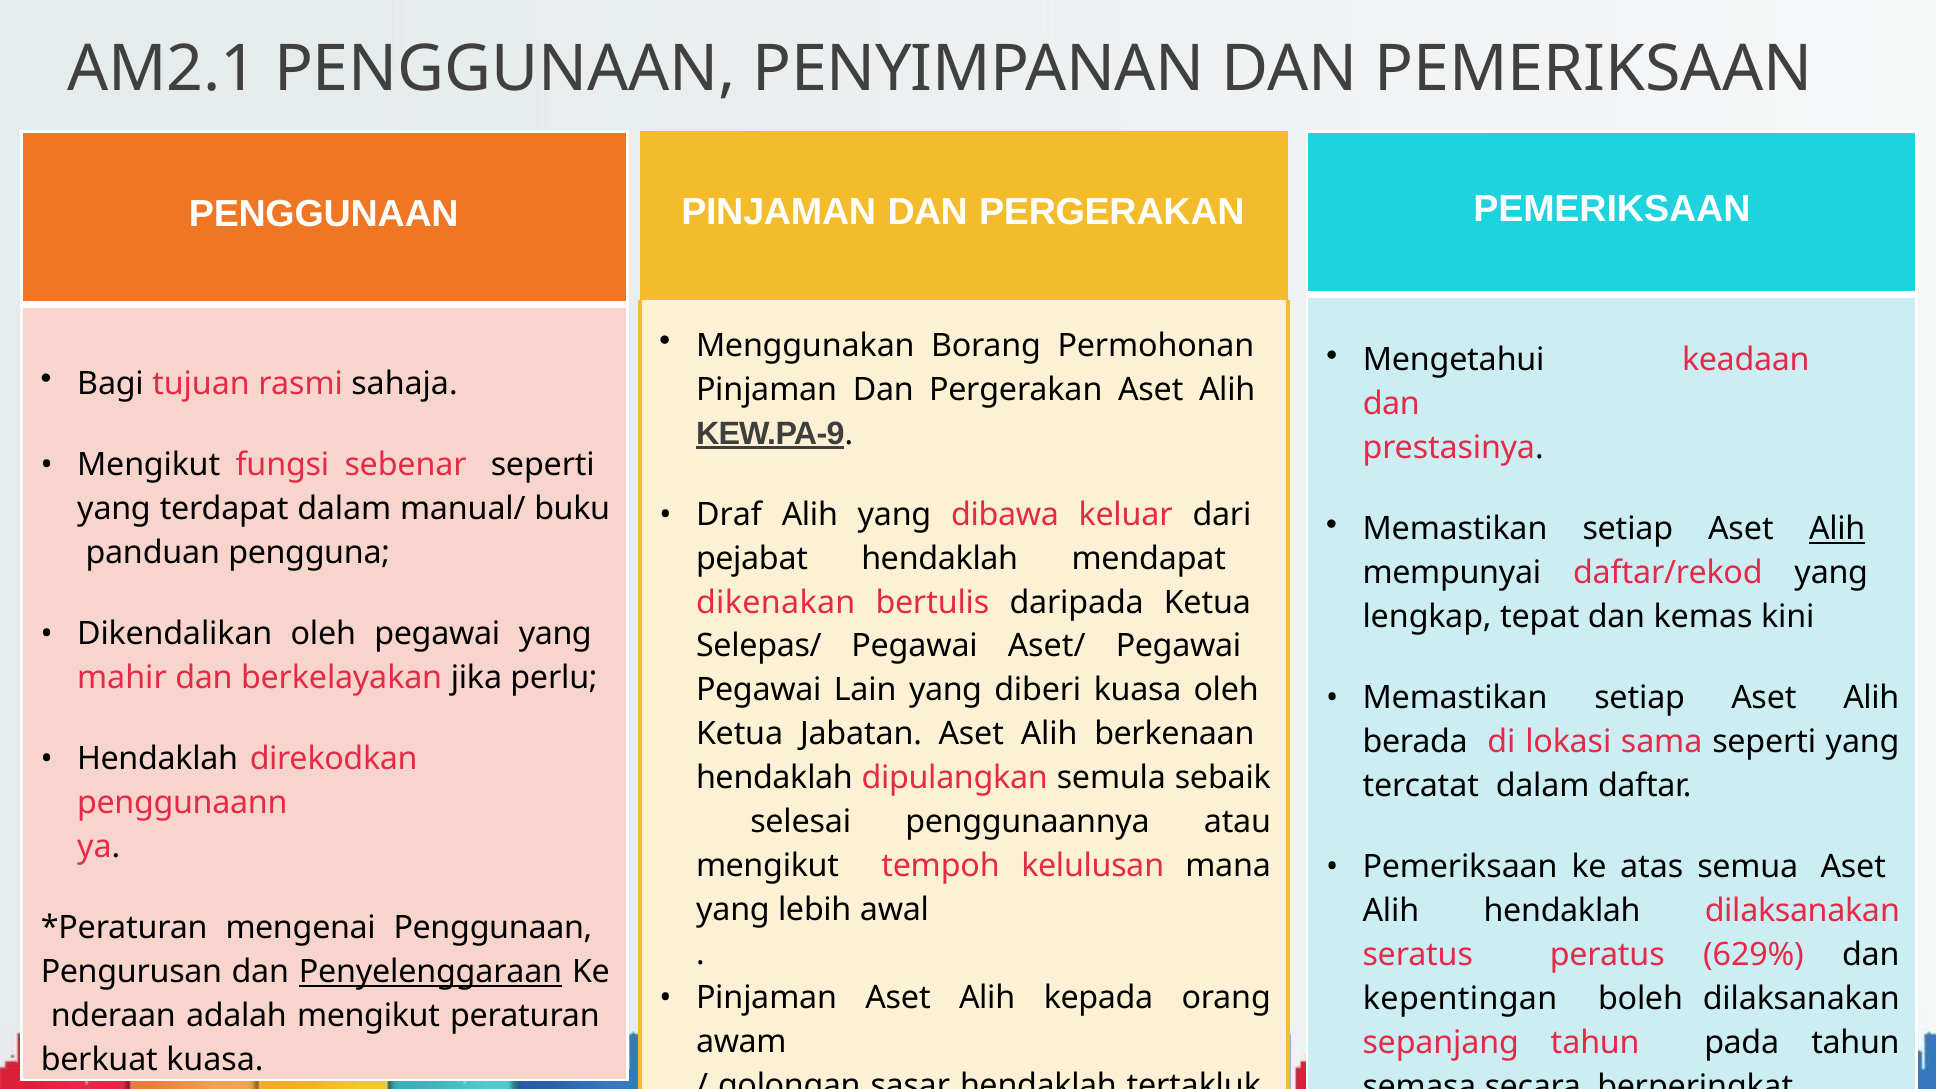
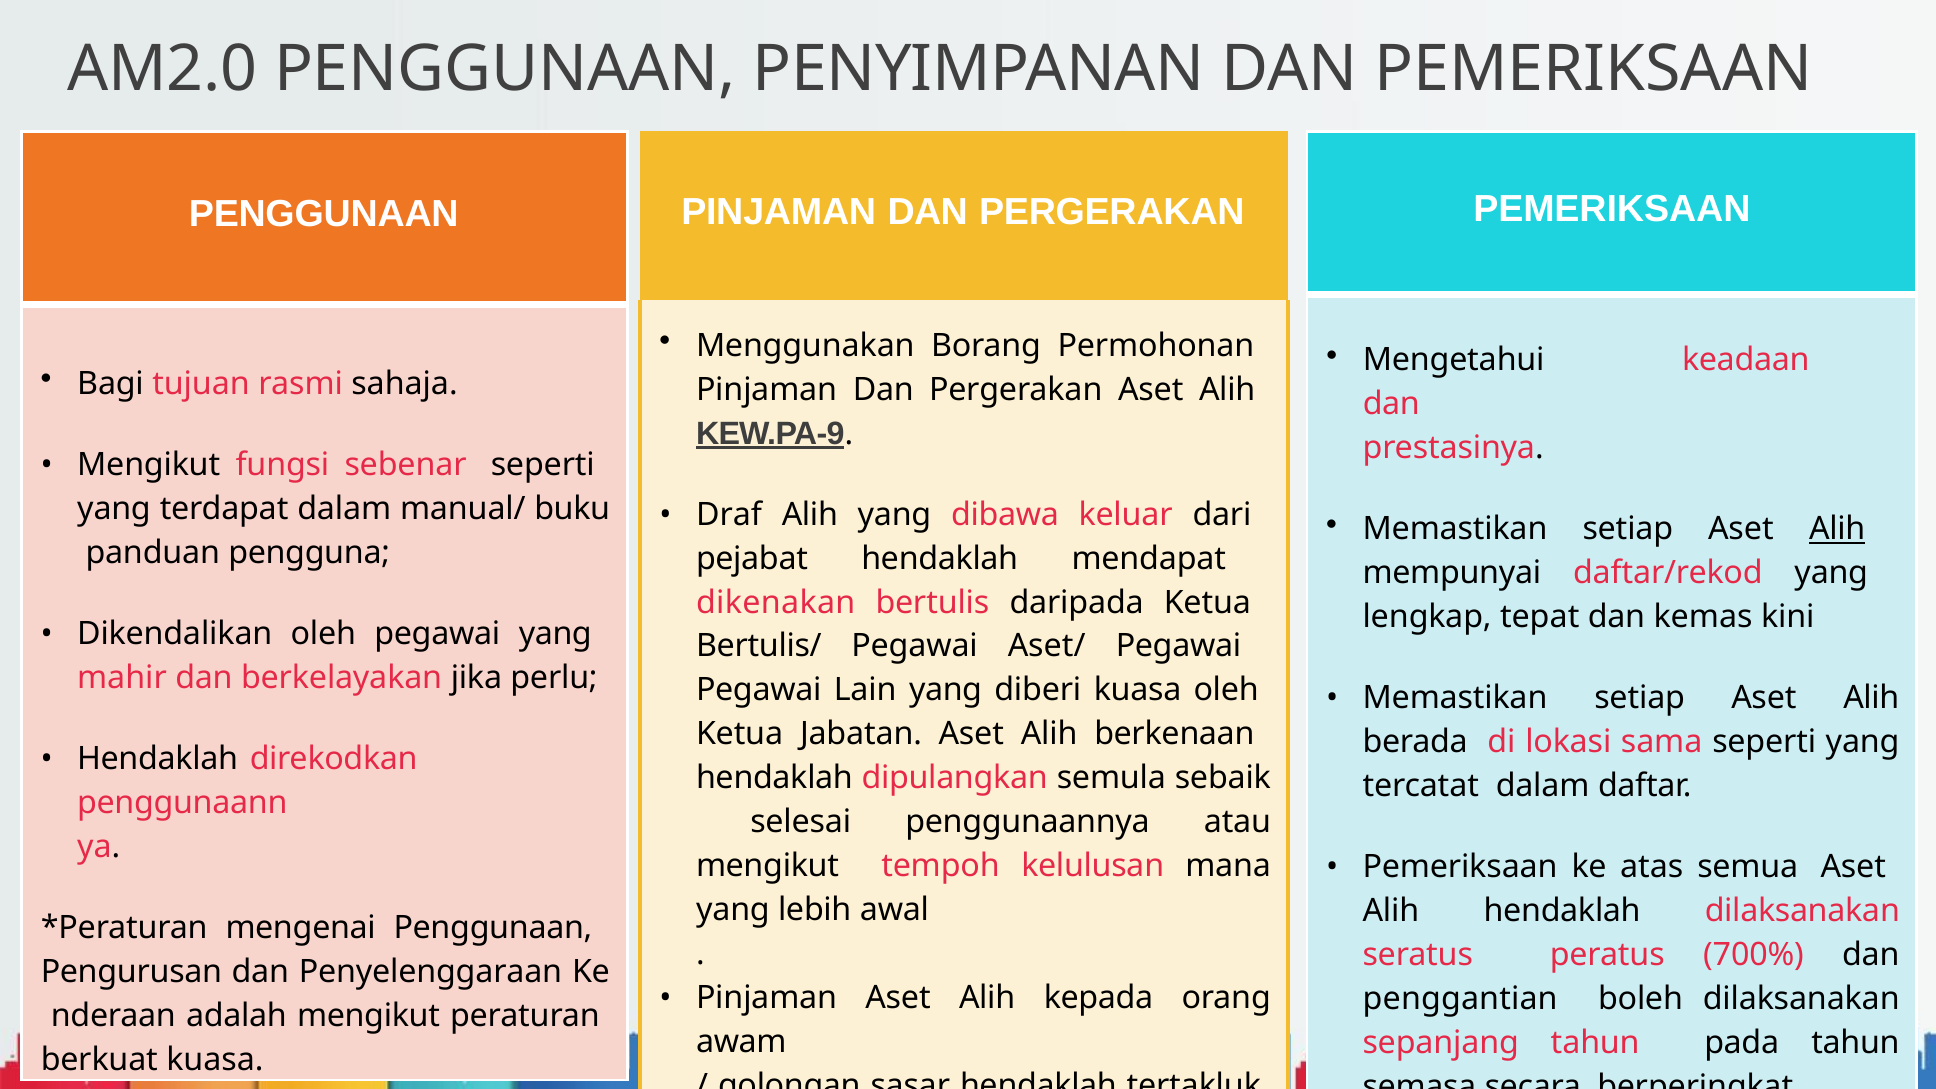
AM2.1: AM2.1 -> AM2.0 (162, 69)
Selepas/: Selepas/ -> Bertulis/ (759, 646)
629%: 629% -> 700% (1754, 955)
Penyelenggaraan underline: present -> none (430, 972)
kepentingan: kepentingan -> penggantian (1460, 999)
